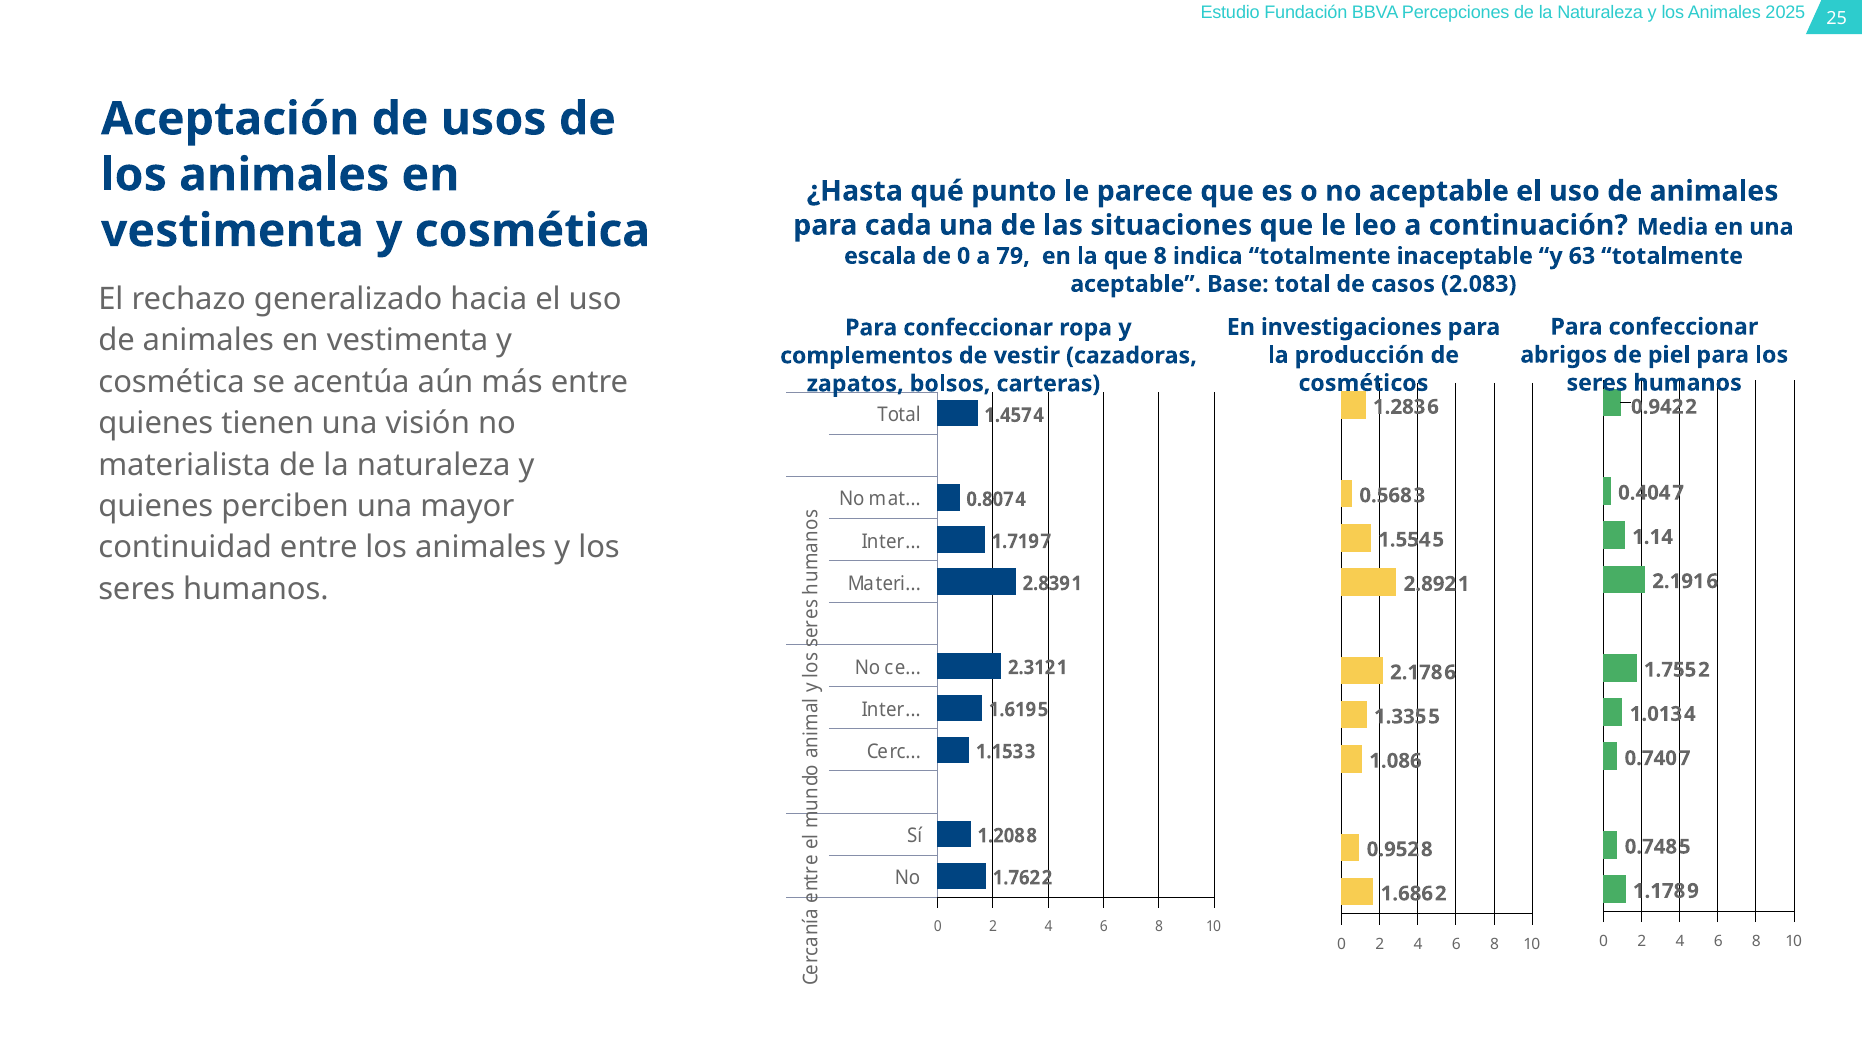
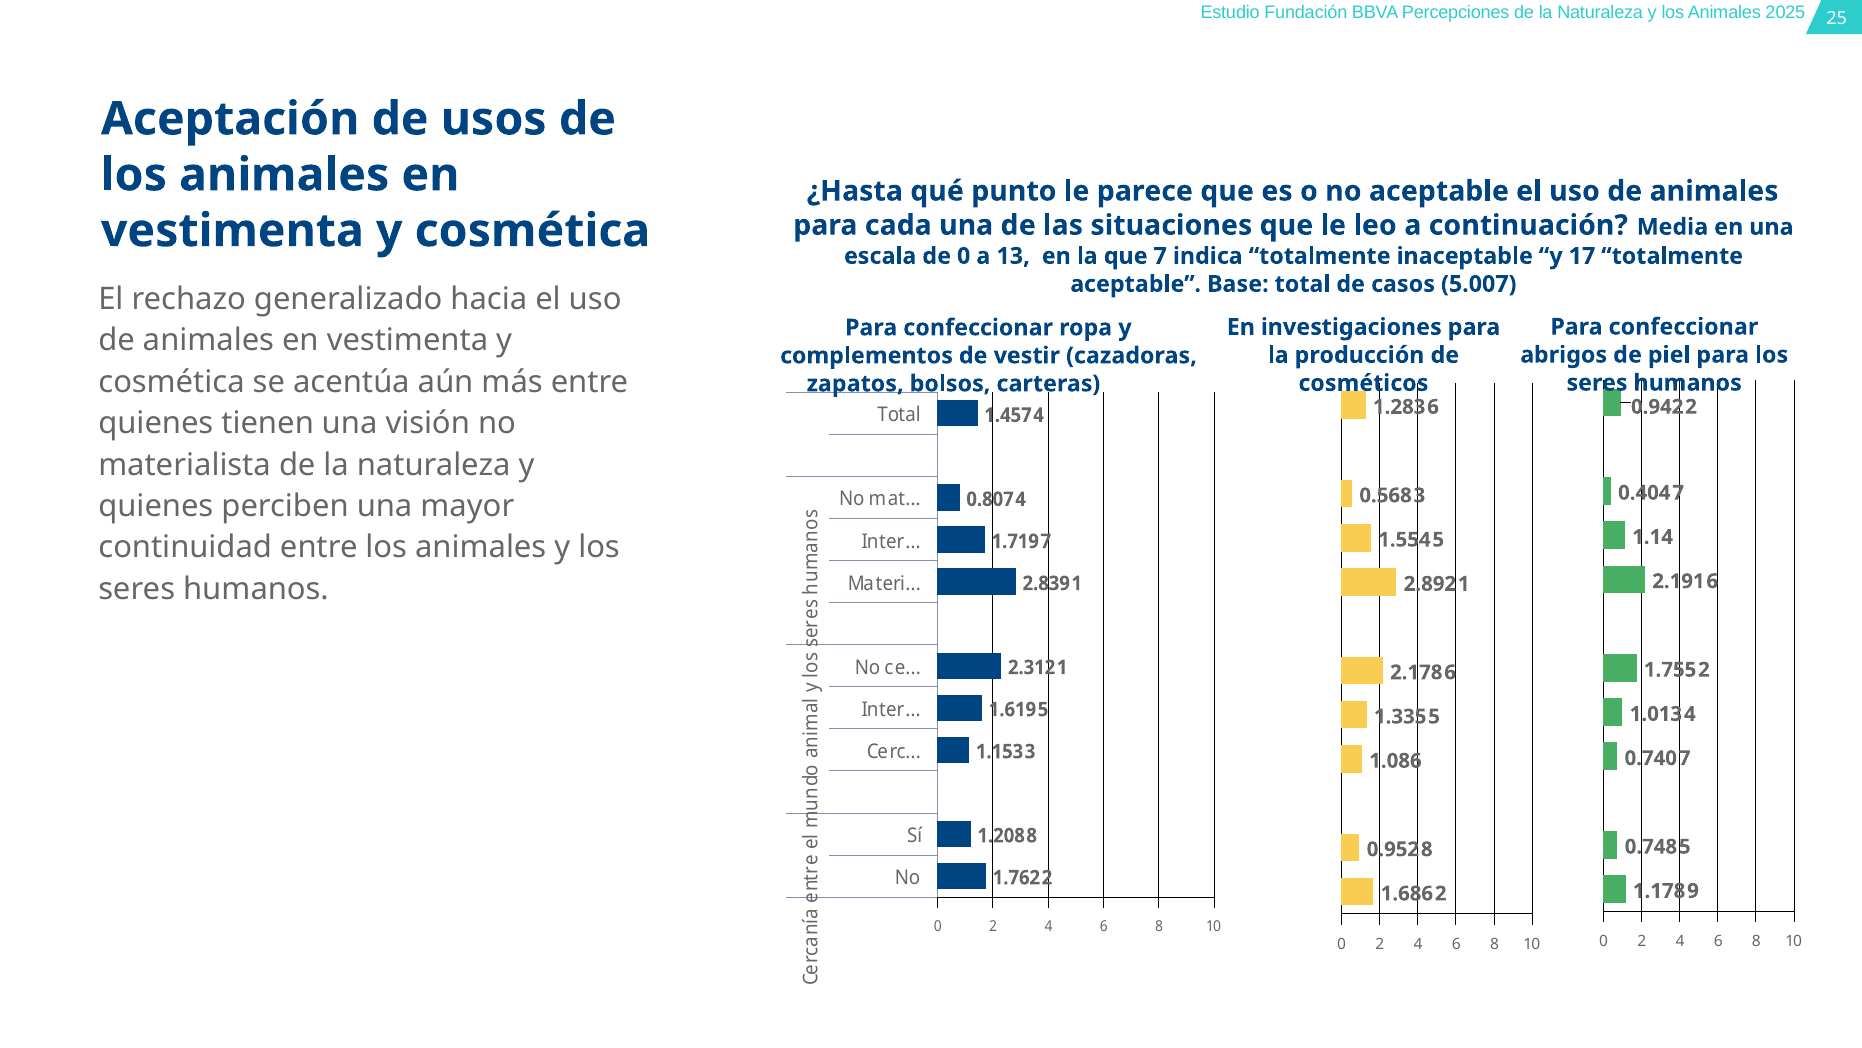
79: 79 -> 13 (1013, 256)
que 8: 8 -> 7 (1160, 256)
63: 63 -> 17 (1582, 256)
2.083: 2.083 -> 5.007 (1479, 284)
